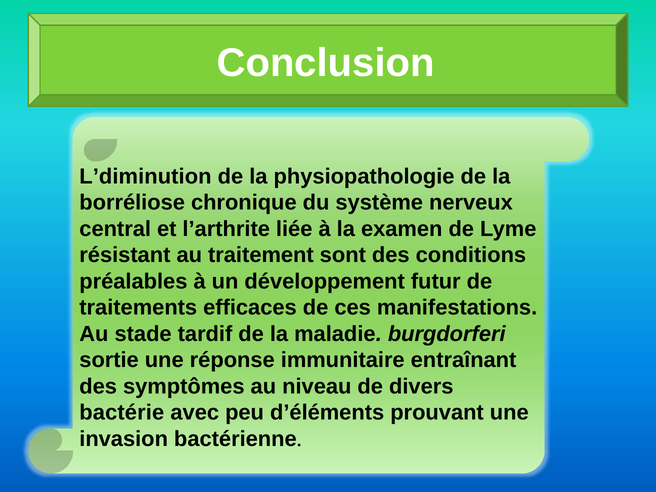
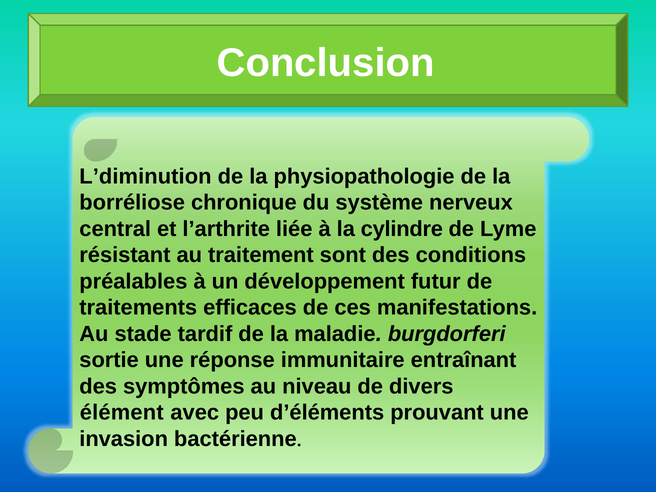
examen: examen -> cylindre (402, 229)
bactérie: bactérie -> élément (122, 413)
